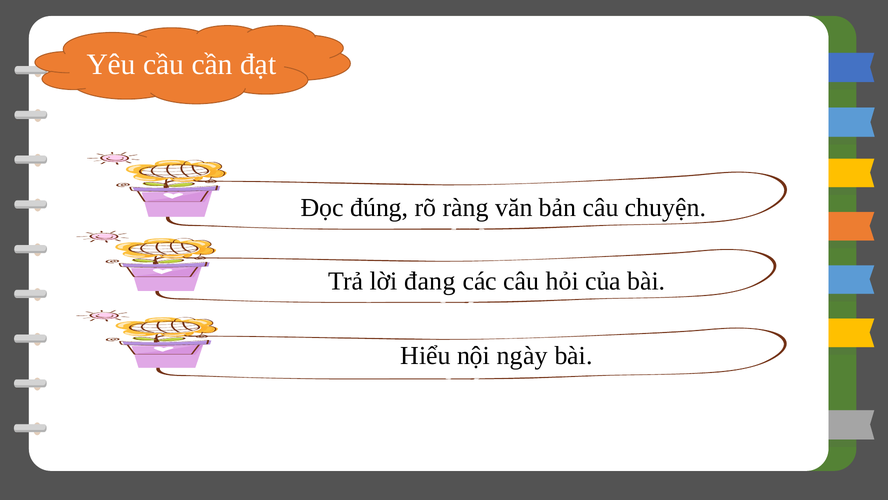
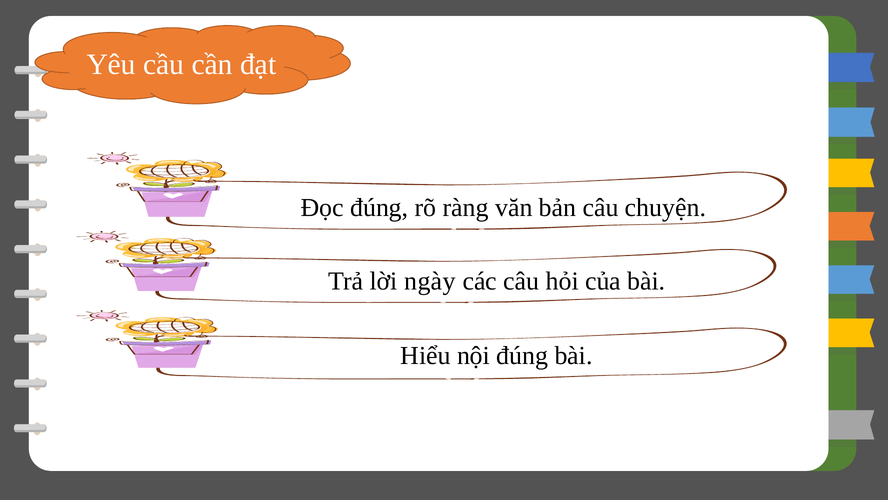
đang: đang -> ngày (430, 281)
nội ngày: ngày -> đúng (522, 355)
